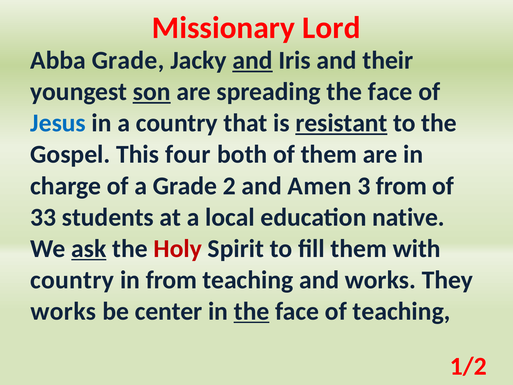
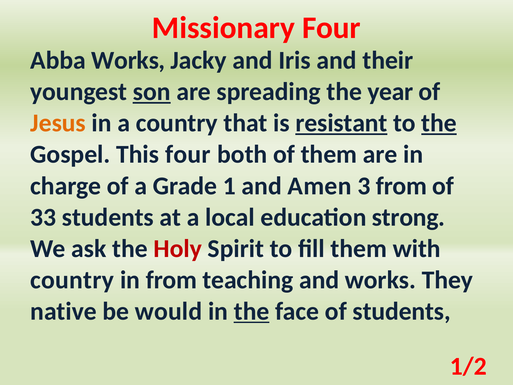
Missionary Lord: Lord -> Four (331, 28)
Abba Grade: Grade -> Works (128, 60)
and underline: present -> none (253, 60)
spreading the face: face -> year (390, 92)
Jesus colour: blue -> orange (58, 123)
the underline: none -> present (439, 123)
2: 2 -> 1 (229, 186)
native: native -> strong (409, 217)
ask underline: present -> none (89, 248)
works: works -> native (64, 311)
center: center -> would (169, 311)
of teaching: teaching -> students (402, 311)
